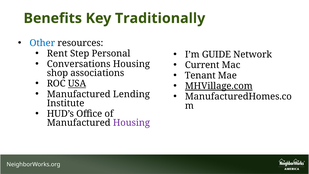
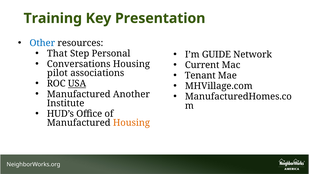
Benefits: Benefits -> Training (53, 18)
Traditionally: Traditionally -> Presentation (160, 18)
Rent: Rent -> That (57, 53)
shop: shop -> pilot (57, 73)
MHVillage.com underline: present -> none (219, 86)
Lending: Lending -> Another (131, 94)
Housing colour: purple -> orange (131, 123)
